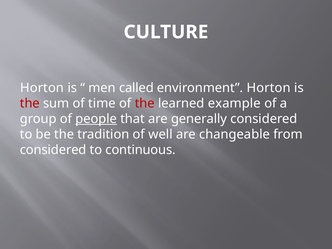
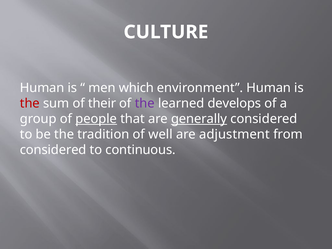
Horton: Horton -> Human (42, 88)
called: called -> which (136, 88)
environment Horton: Horton -> Human (269, 88)
time: time -> their (102, 103)
the colour: red -> purple (145, 103)
example: example -> develops (234, 103)
generally underline: none -> present (199, 119)
changeable: changeable -> adjustment (234, 134)
